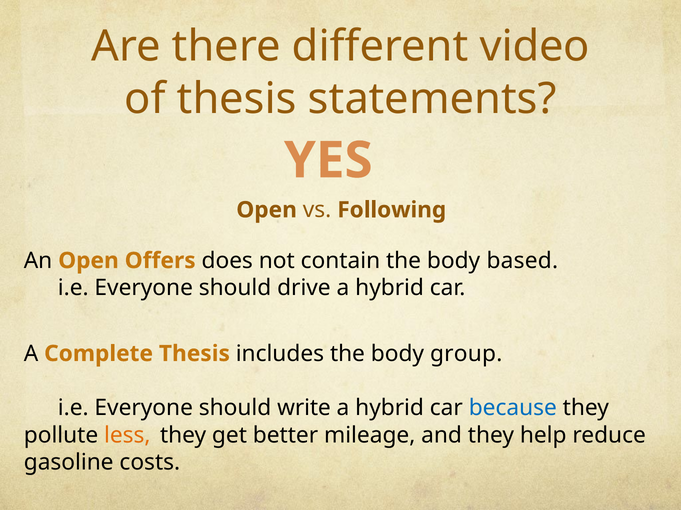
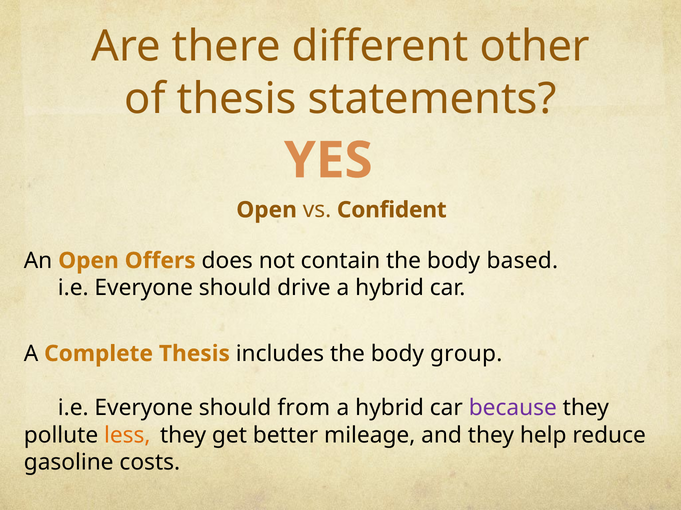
video: video -> other (535, 47)
Following: Following -> Confident (392, 210)
write: write -> from (304, 409)
because colour: blue -> purple (513, 409)
